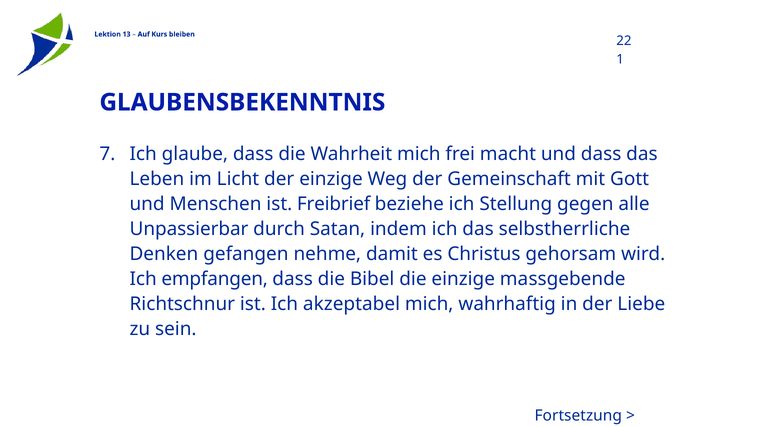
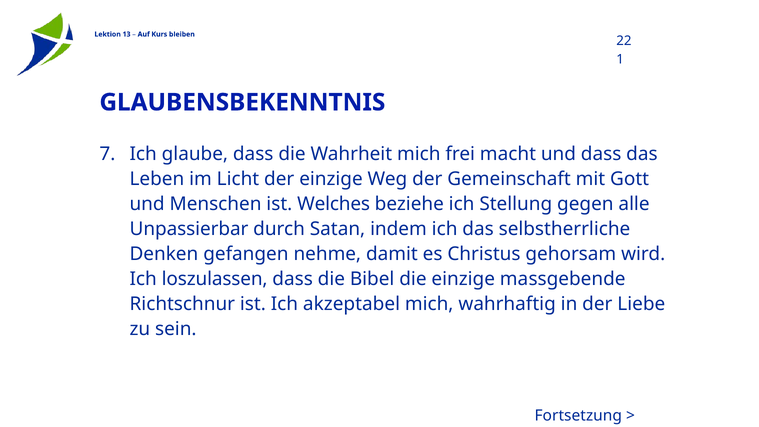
Freibrief: Freibrief -> Welches (334, 204)
empfangen: empfangen -> loszulassen (215, 279)
